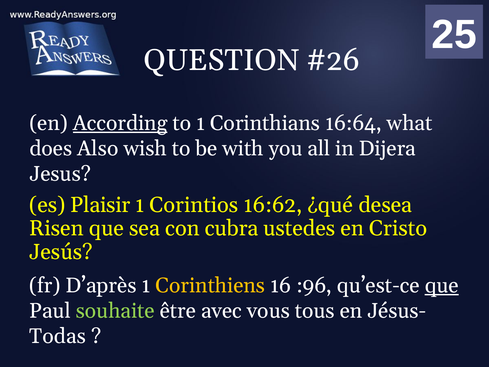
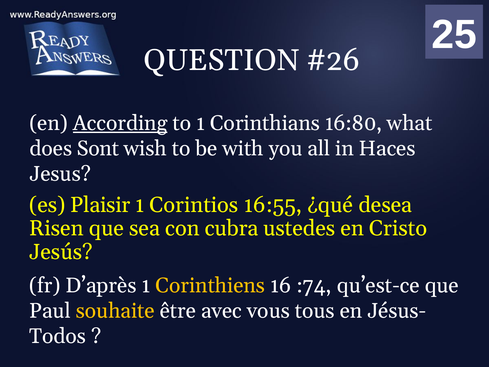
16:64: 16:64 -> 16:80 (354, 123)
Also: Also -> Sont (98, 148)
Dijera: Dijera -> Haces (387, 148)
16:62: 16:62 -> 16:55 (273, 205)
:96: :96 -> :74 (314, 285)
que underline: present -> none (442, 285)
souhaite colour: light green -> yellow (115, 311)
Todas: Todas -> Todos (58, 336)
